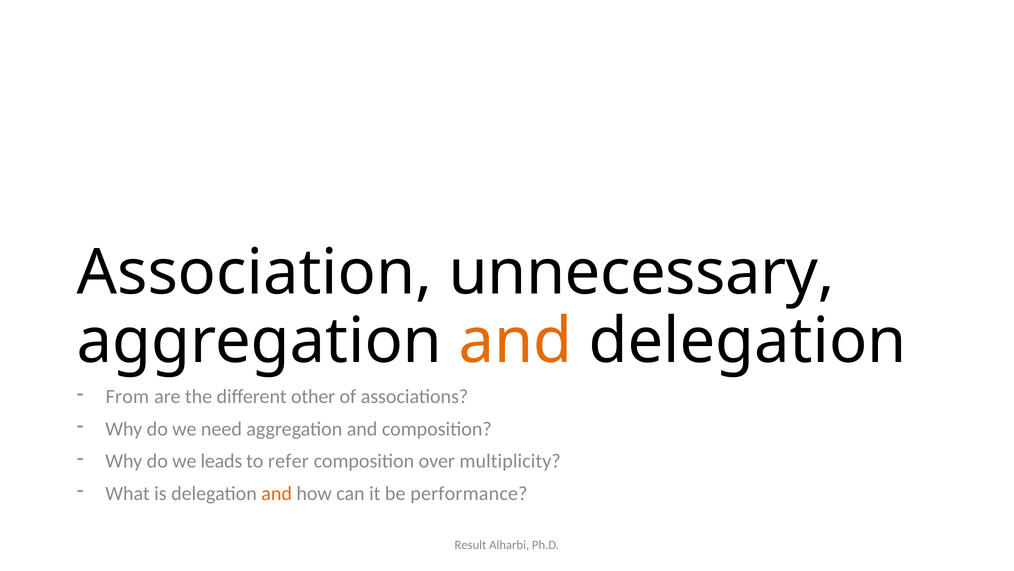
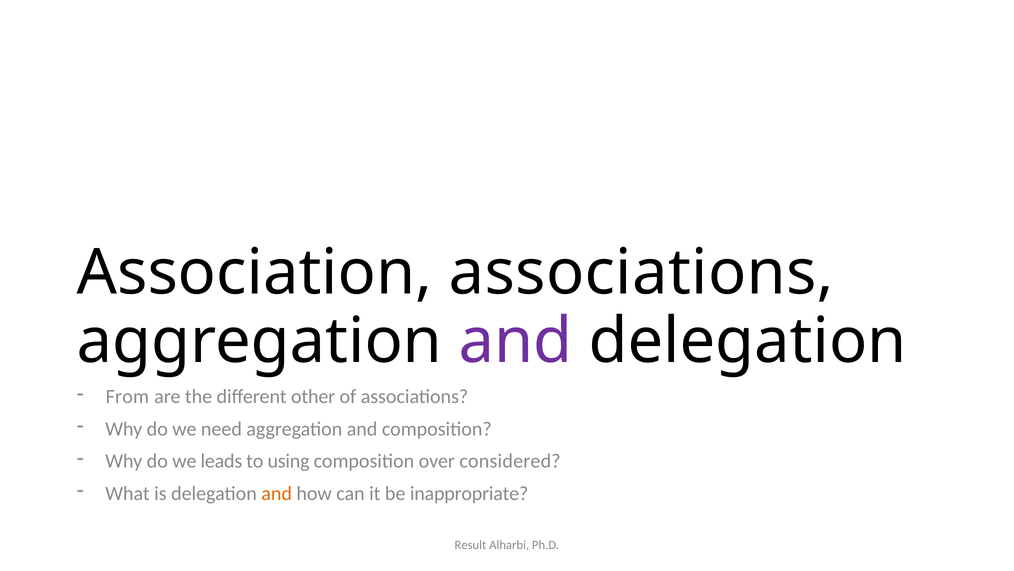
Association unnecessary: unnecessary -> associations (641, 273)
and colour: orange -> purple (515, 341)
refer: refer -> using (289, 461)
multiplicity: multiplicity -> considered (510, 461)
performance: performance -> inappropriate (469, 493)
